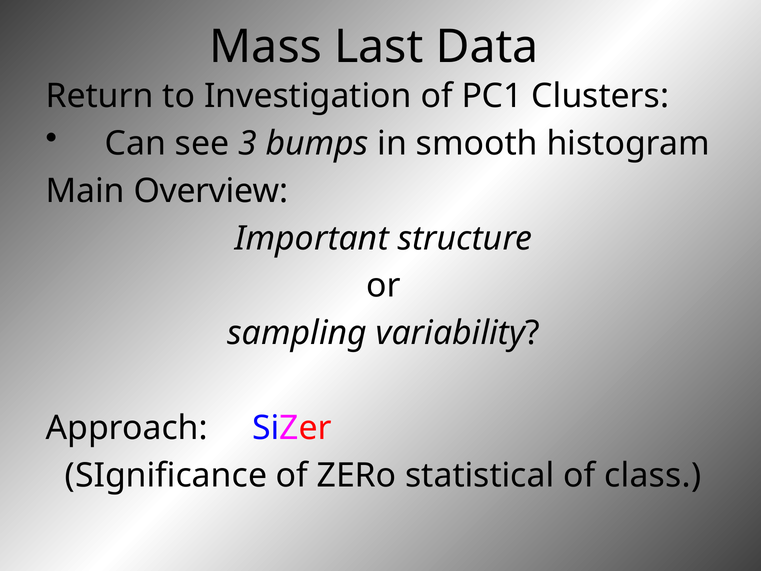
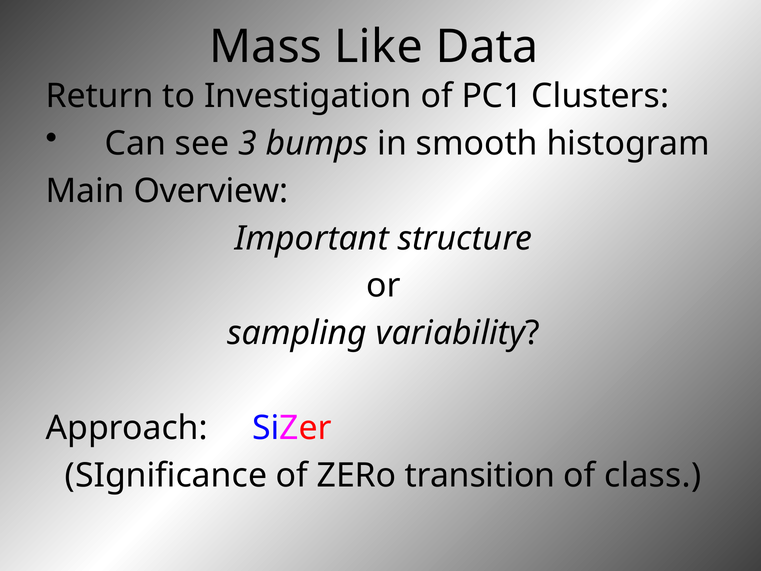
Last: Last -> Like (379, 47)
statistical: statistical -> transition (480, 475)
